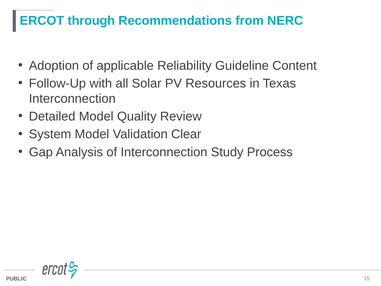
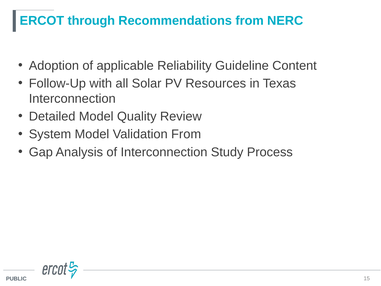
Validation Clear: Clear -> From (186, 134)
